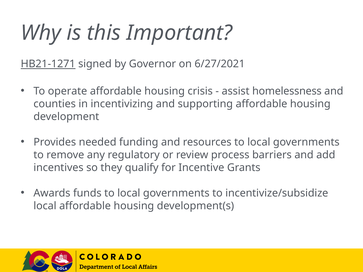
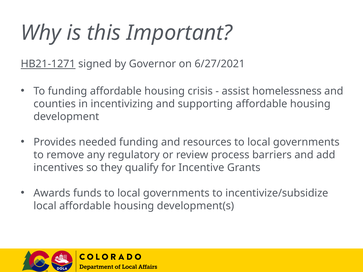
To operate: operate -> funding (67, 91)
